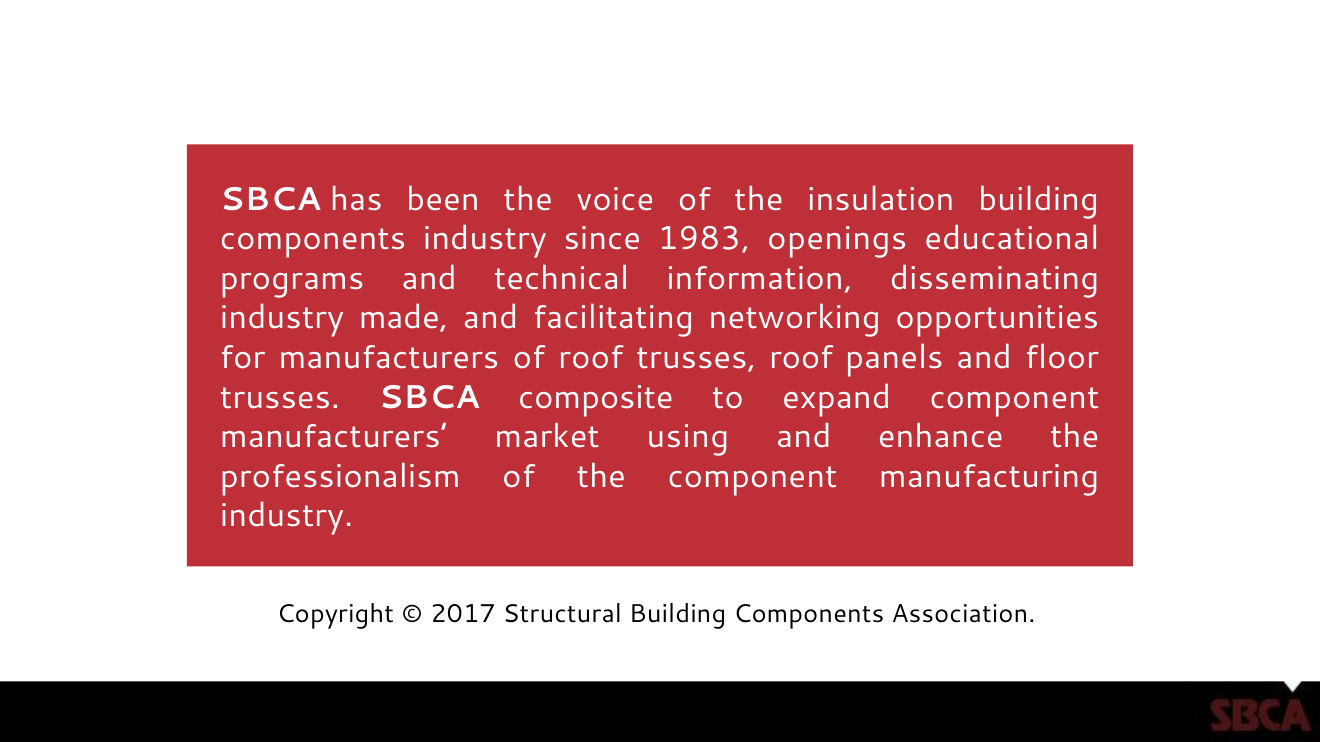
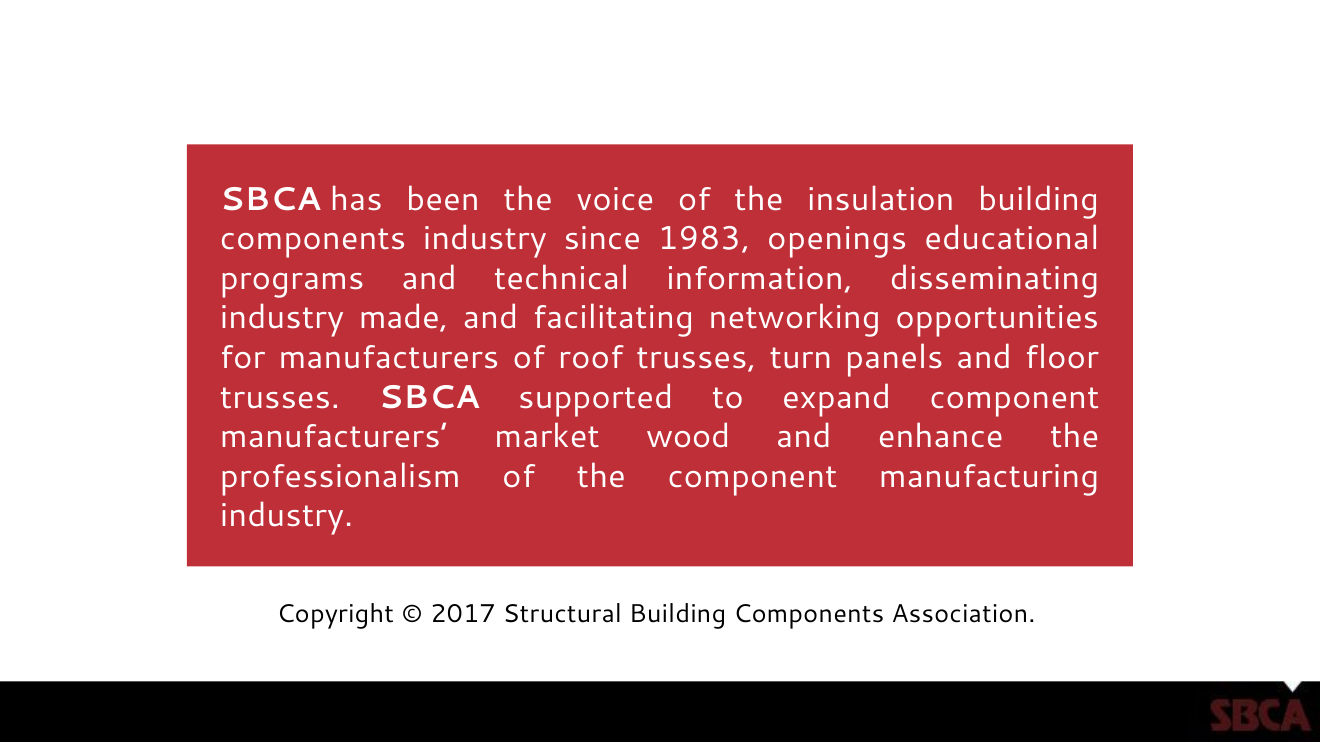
trusses roof: roof -> turn (801, 358)
composite: composite -> supported (596, 397)
using: using -> wood (688, 437)
